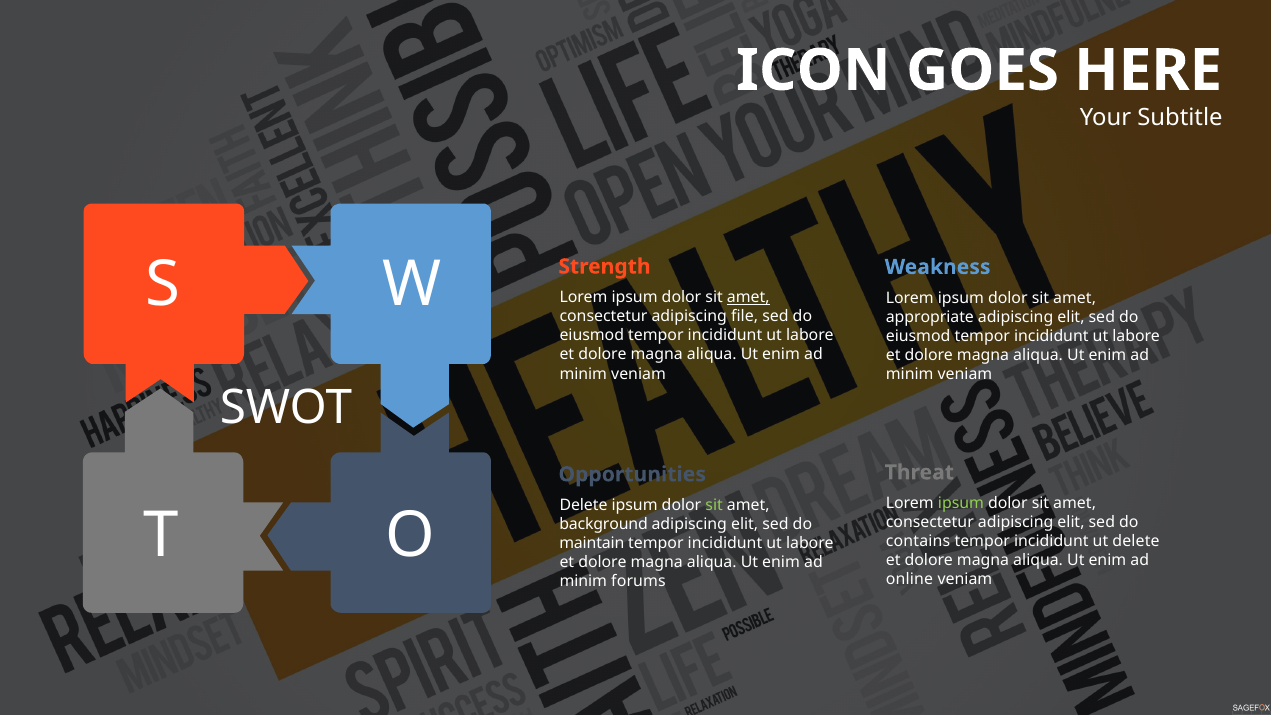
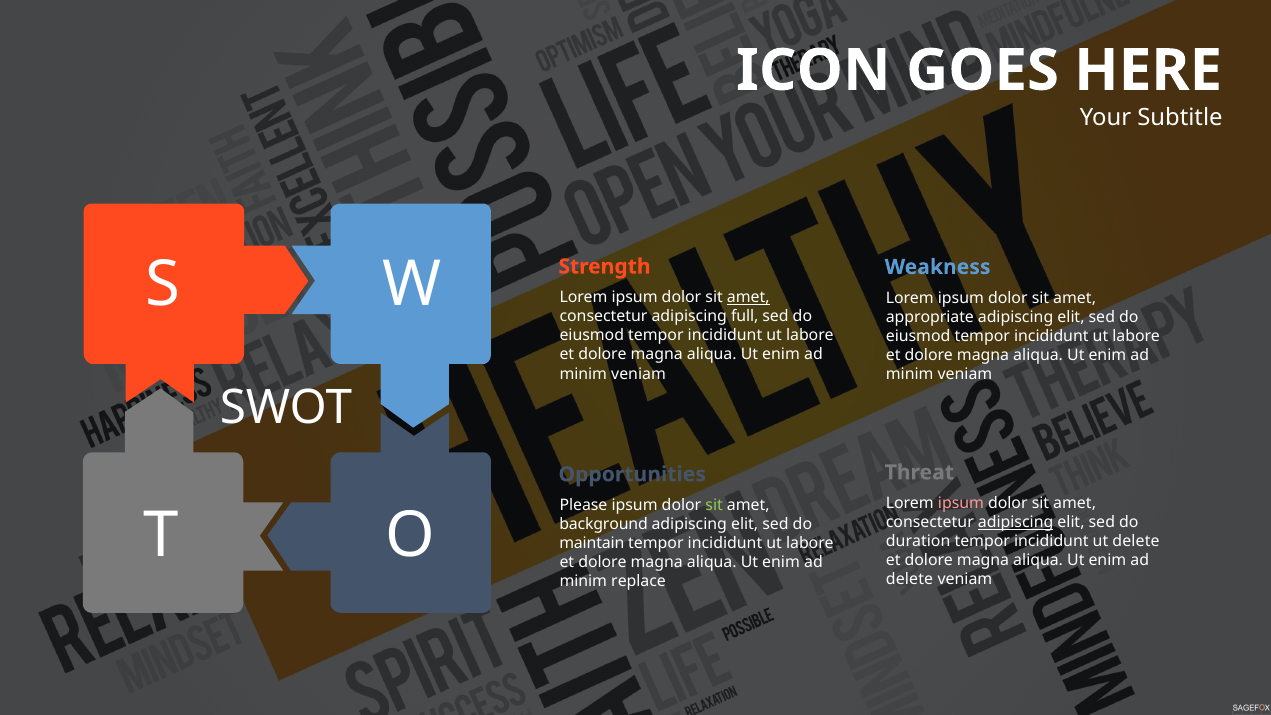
file: file -> full (745, 317)
ipsum colour: light green -> pink (961, 503)
Delete: Delete -> Please (583, 505)
adipiscing underline: none -> present (1016, 522)
contains: contains -> duration (918, 541)
online: online -> delete (910, 580)
forums: forums -> replace (639, 581)
